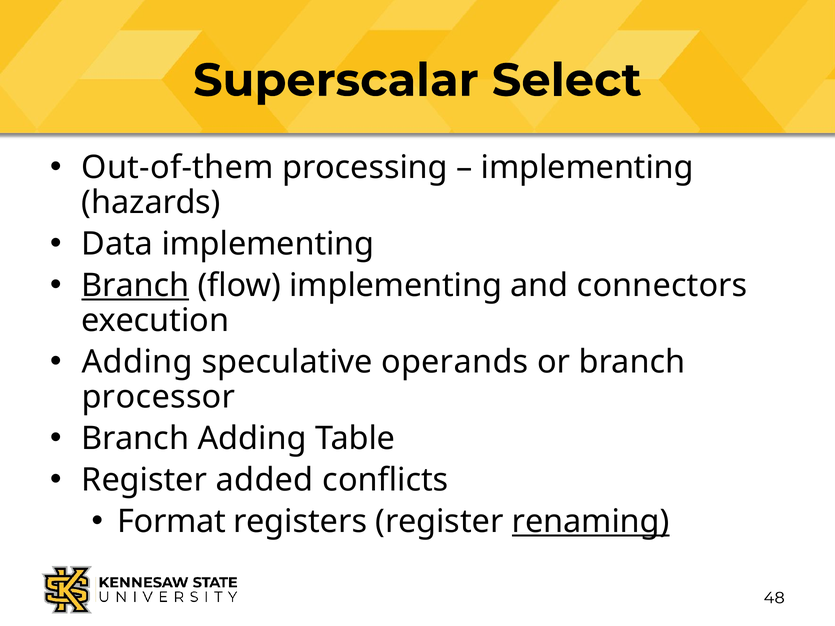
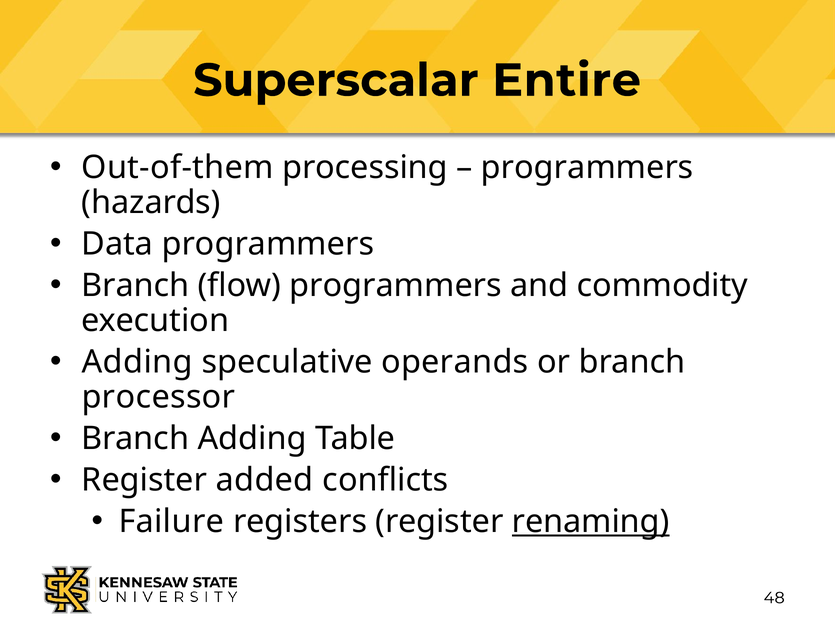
Select: Select -> Entire (567, 80)
implementing: implementing -> programmers (587, 168)
Data implementing: implementing -> programmers (268, 244)
Branch underline: present -> none (135, 286)
flow implementing: implementing -> programmers (396, 286)
connectors: connectors -> commodity (662, 286)
Format: Format -> Failure (171, 522)
